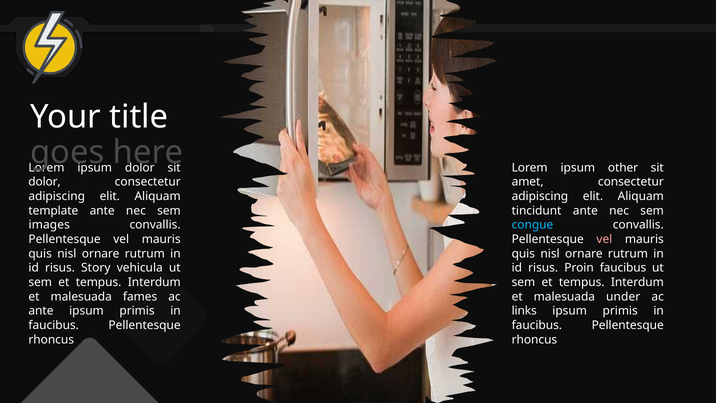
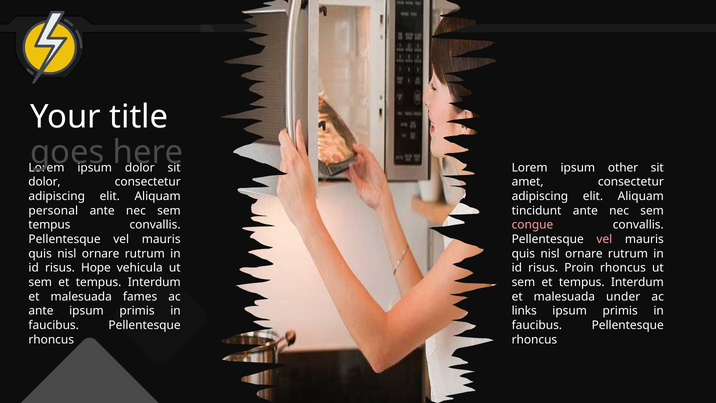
template: template -> personal (53, 211)
images: images -> tempus (49, 225)
congue colour: light blue -> pink (532, 225)
Story: Story -> Hope (96, 268)
Proin faucibus: faucibus -> rhoncus (623, 268)
